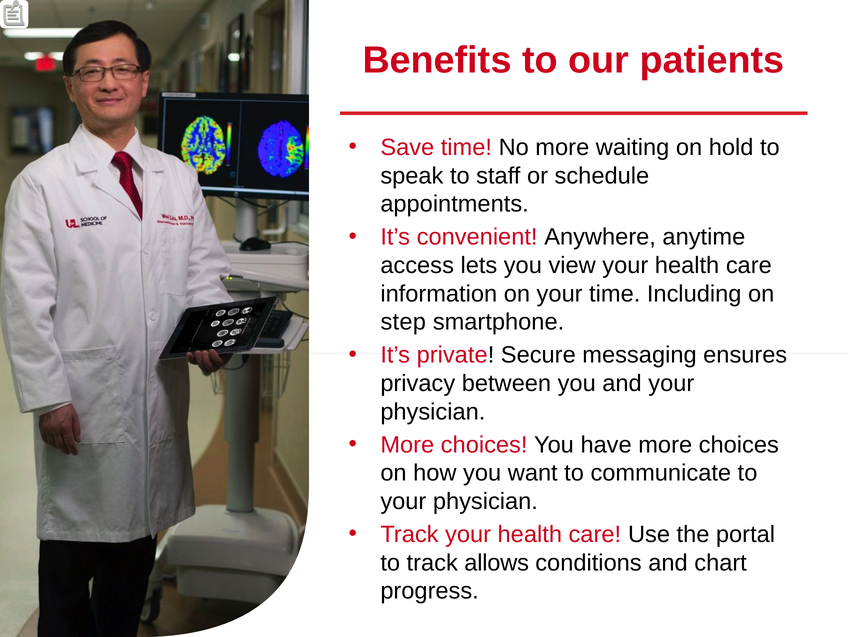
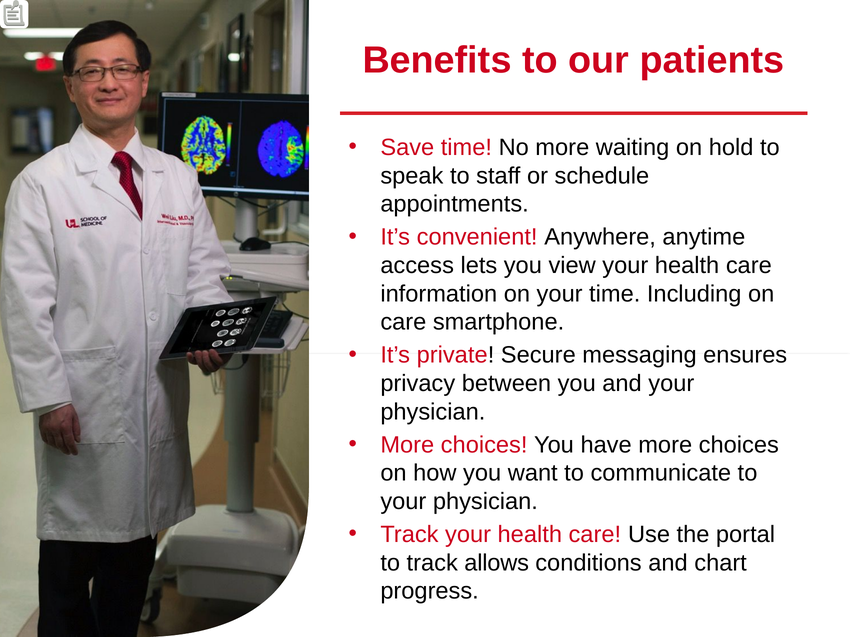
step: step -> care (403, 322)
